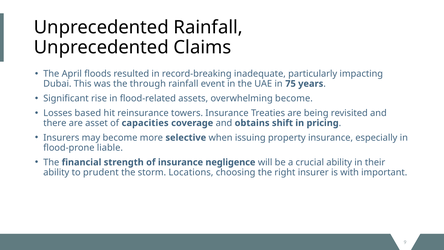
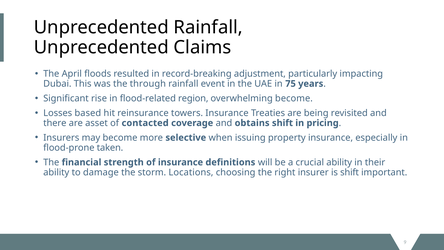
inadequate: inadequate -> adjustment (260, 74)
assets: assets -> region (193, 98)
capacities: capacities -> contacted (145, 123)
liable: liable -> taken (110, 148)
negligence: negligence -> definitions (230, 162)
prudent: prudent -> damage (101, 172)
is with: with -> shift (350, 172)
